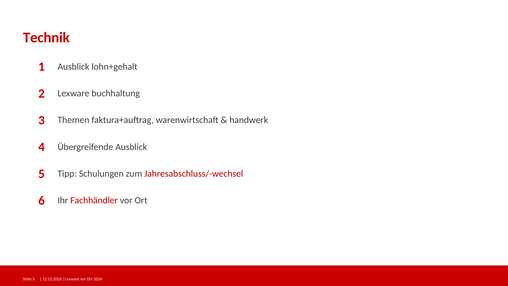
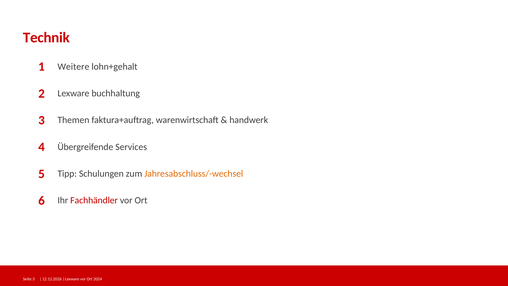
Ausblick: Ausblick -> Weitere (73, 66)
Übergreifende Ausblick: Ausblick -> Services (131, 147)
Jahresabschluss/-wechsel colour: red -> orange (194, 174)
